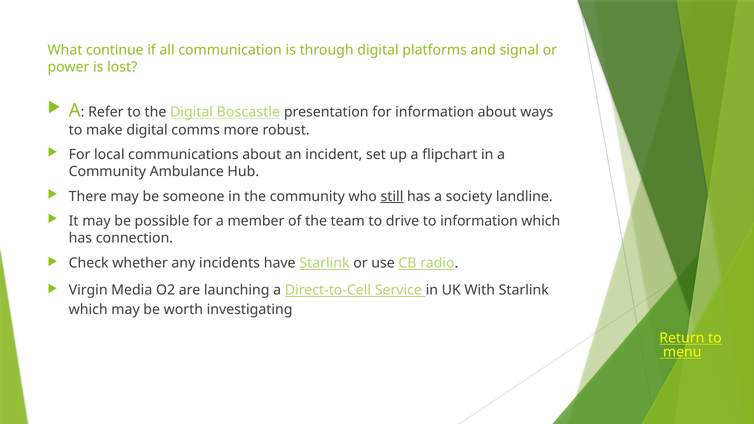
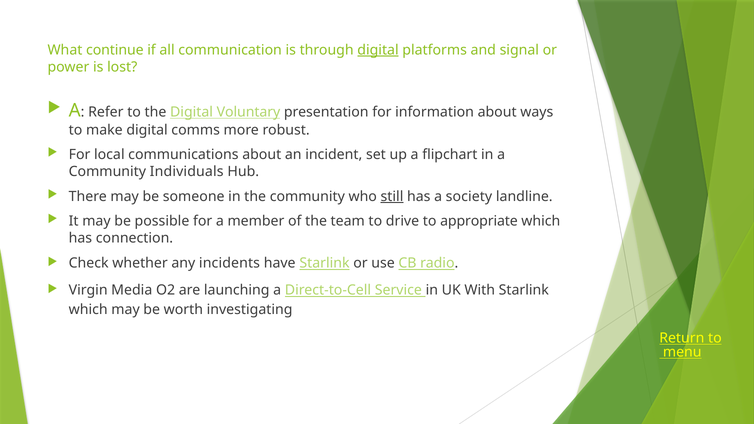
digital underline: none -> present (378, 50)
Boscastle: Boscastle -> Voluntary (248, 112)
Ambulance: Ambulance -> Individuals (187, 172)
to information: information -> appropriate (479, 221)
